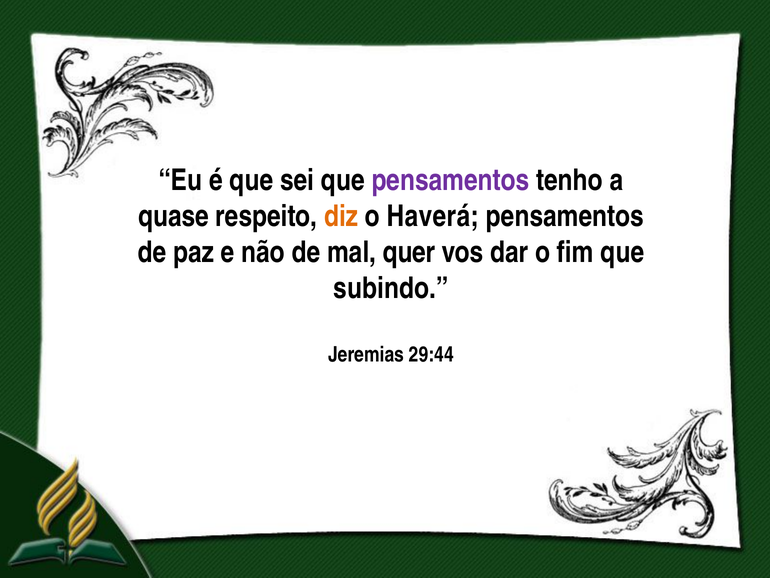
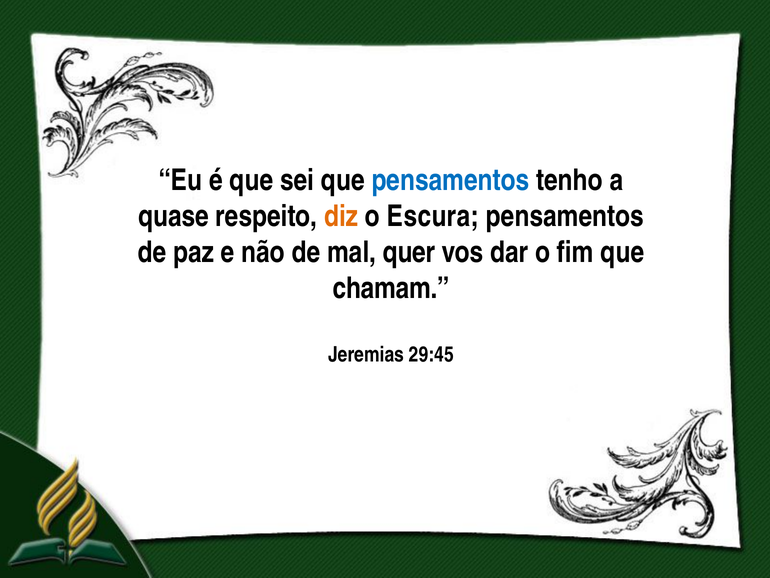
pensamentos colour: purple -> blue (450, 180)
Haverá: Haverá -> Escura (433, 216)
subindo: subindo -> chamam (391, 288)
29:44: 29:44 -> 29:45 (431, 354)
